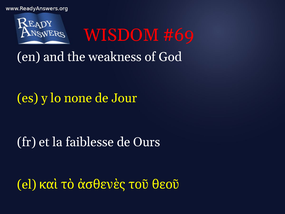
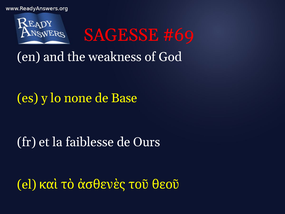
WISDOM: WISDOM -> SAGESSE (121, 35)
Jour: Jour -> Base (124, 98)
